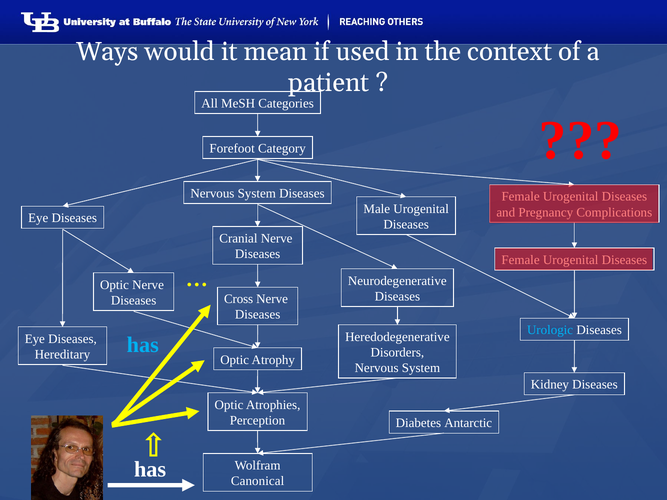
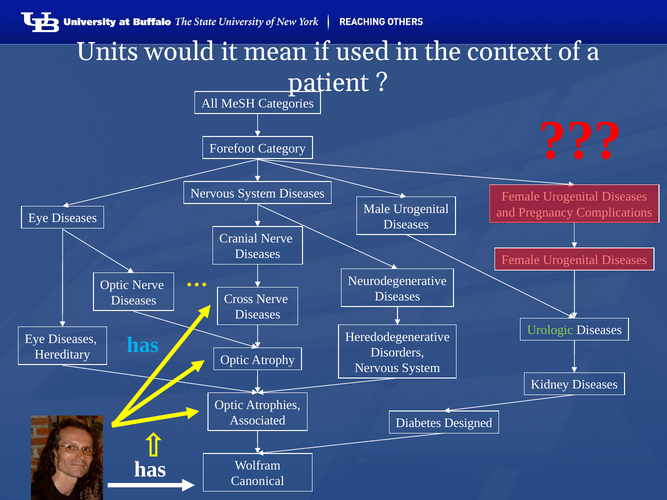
Ways: Ways -> Units (107, 52)
Urologic colour: light blue -> light green (550, 330)
Perception: Perception -> Associated (258, 421)
Antarctic: Antarctic -> Designed (468, 423)
